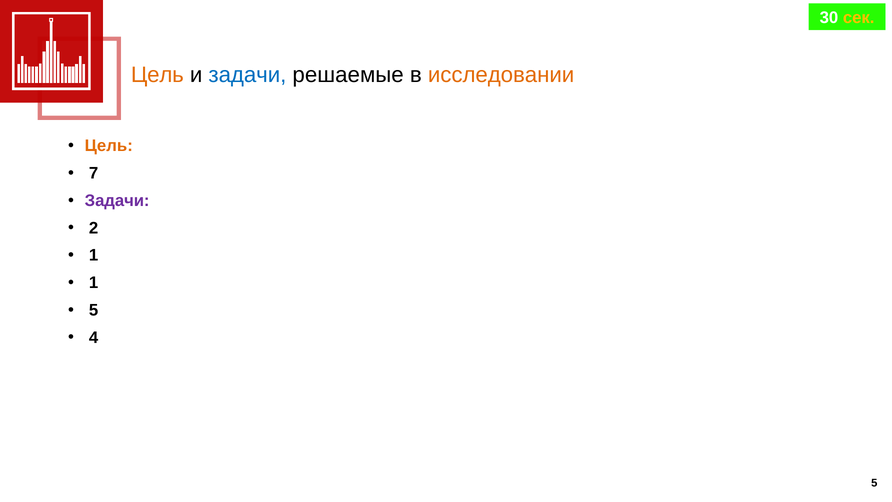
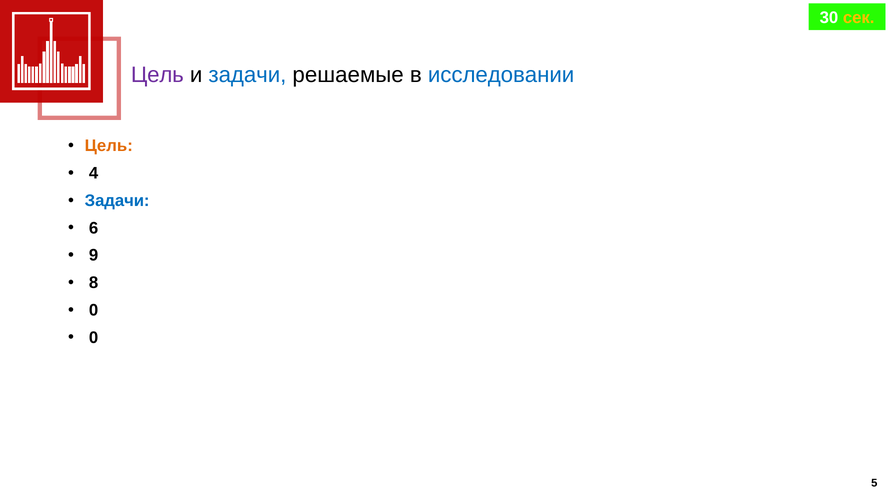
Цель colour: orange -> purple (157, 75)
исследовании colour: orange -> blue (501, 75)
7: 7 -> 4 (94, 173)
Задачи colour: purple -> blue (117, 201)
2: 2 -> 6 (94, 228)
1: 1 -> 9 (94, 255)
1: 1 -> 8 (94, 283)
5: 5 -> 0 (94, 310)
4: 4 -> 0 (94, 337)
